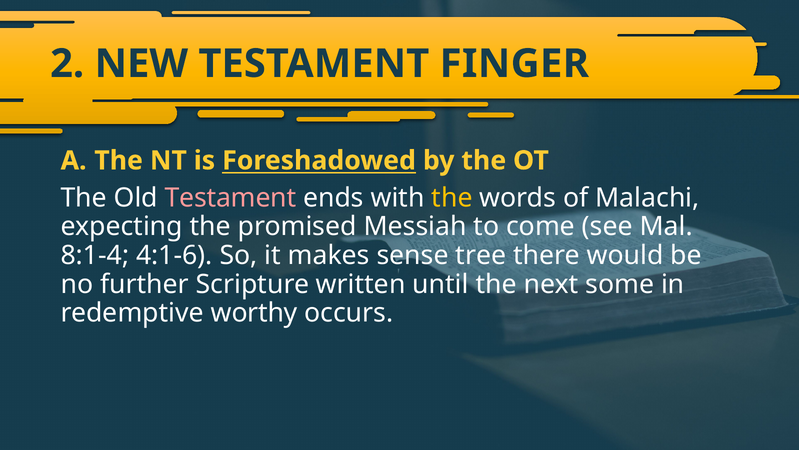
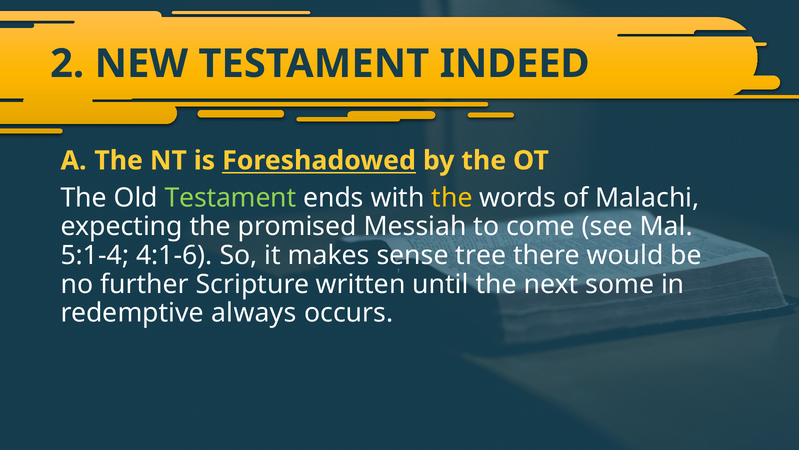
FINGER: FINGER -> INDEED (515, 64)
Testament colour: pink -> light green (231, 198)
8:1-4: 8:1-4 -> 5:1-4 (95, 255)
worthy: worthy -> always (254, 313)
